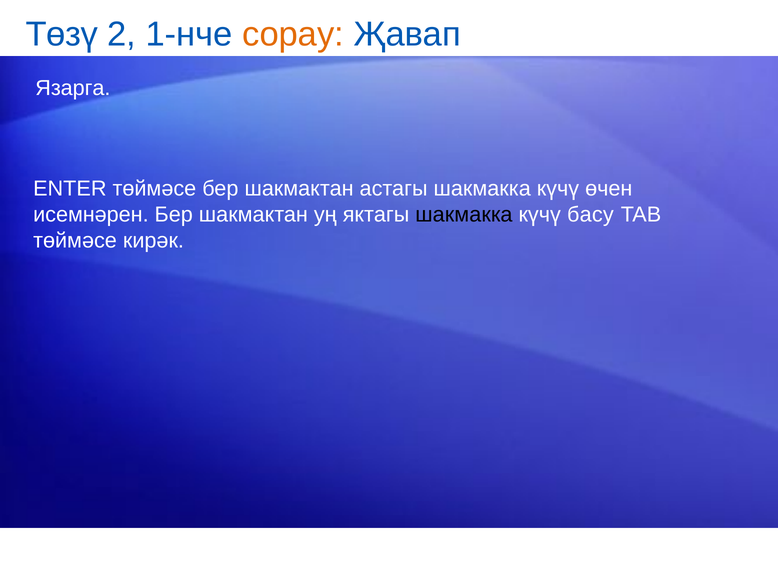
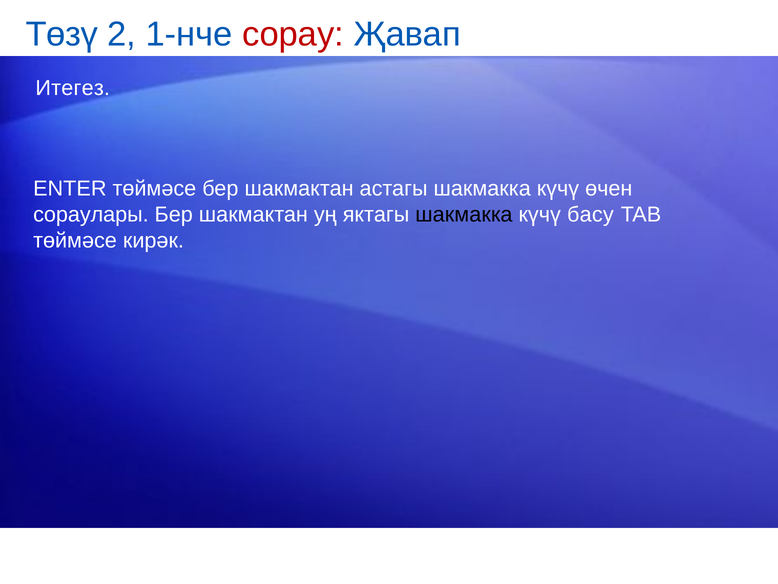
сорау colour: orange -> red (293, 35)
Язарга: Язарга -> Итегез (73, 88)
исемнәрен: исемнәрен -> сораулары (91, 214)
